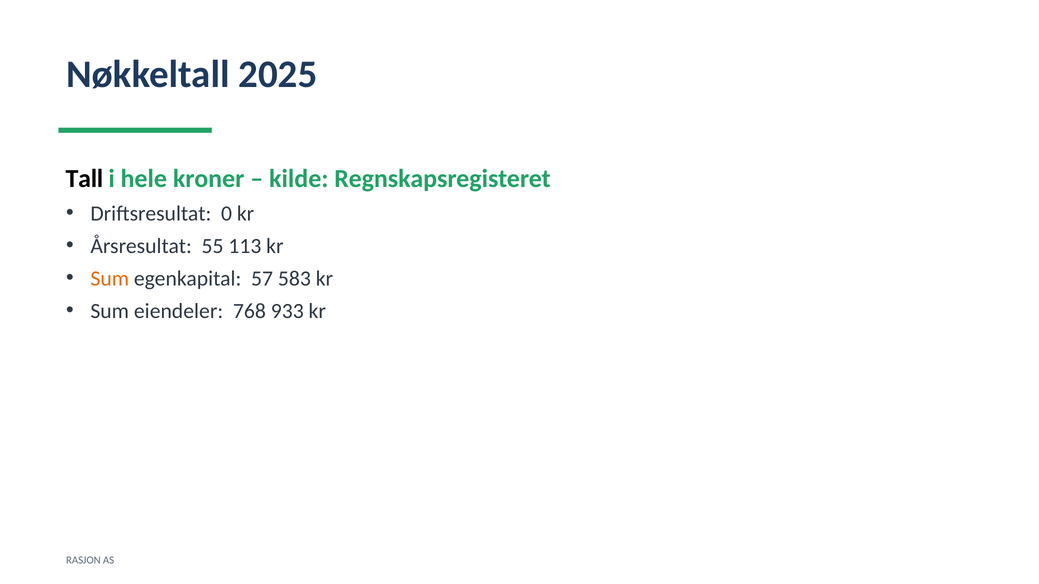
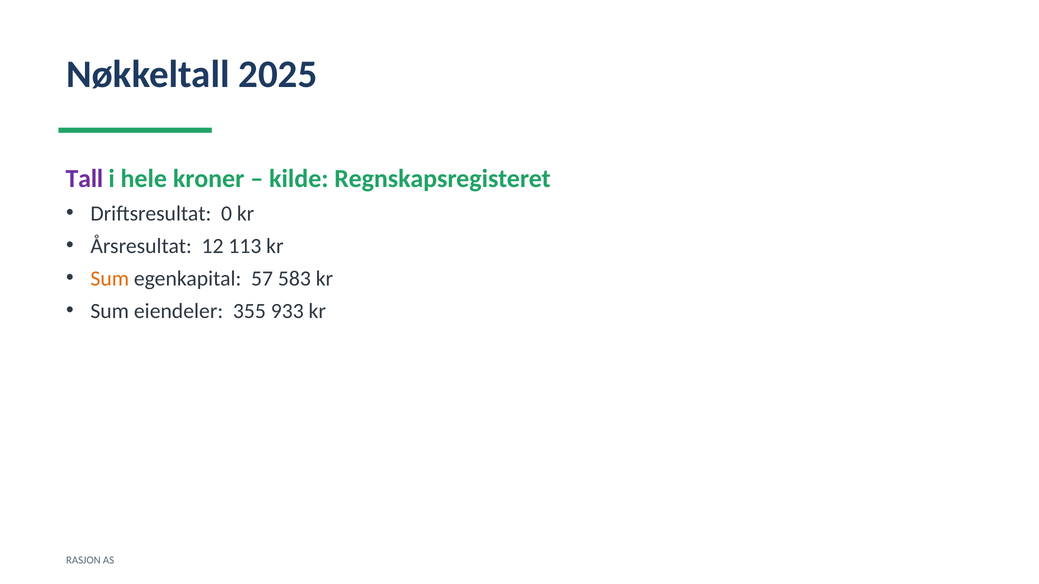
Tall colour: black -> purple (84, 179)
55: 55 -> 12 (213, 246)
768: 768 -> 355 (249, 311)
